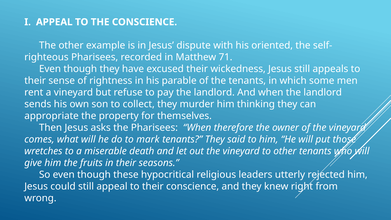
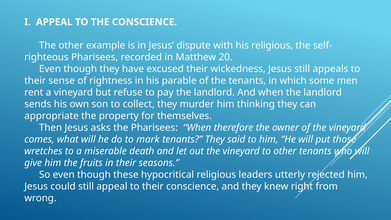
his oriented: oriented -> religious (272, 45)
71: 71 -> 20 (226, 57)
